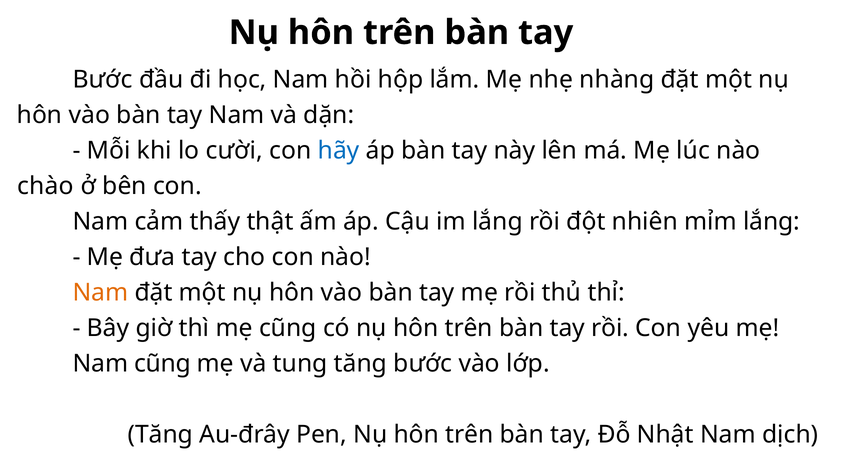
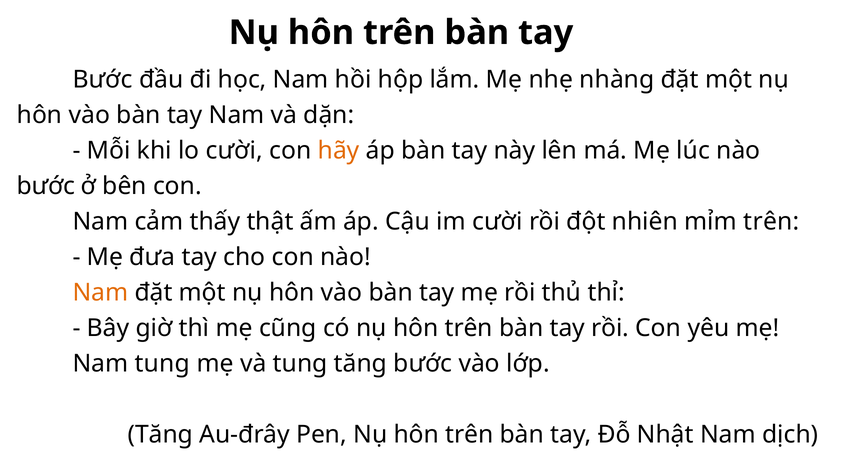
hãy colour: blue -> orange (339, 151)
chào: chào -> bước (46, 186)
im lắng: lắng -> cười (497, 222)
mỉm lắng: lắng -> trên (771, 222)
Nam cũng: cũng -> tung (162, 364)
